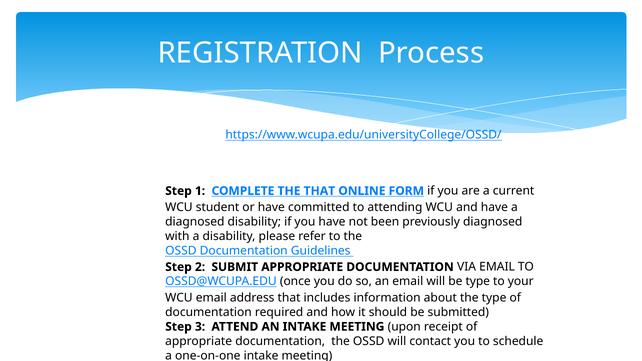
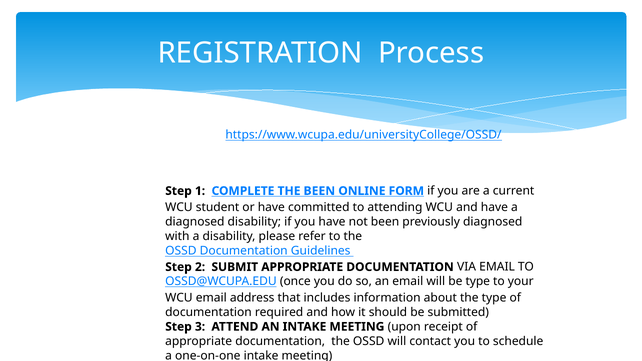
THE THAT: THAT -> BEEN (319, 191)
